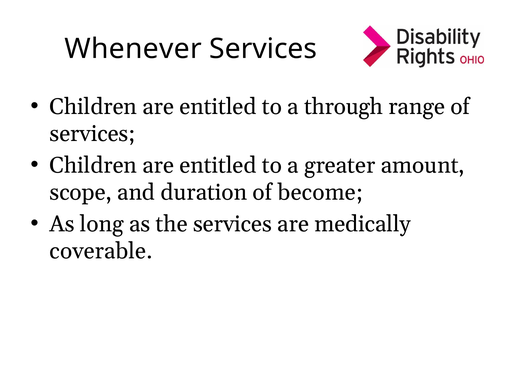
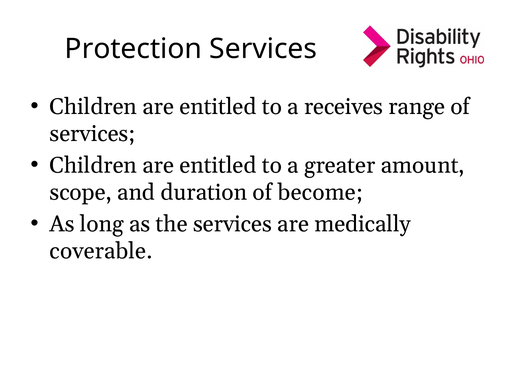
Whenever: Whenever -> Protection (133, 49)
through: through -> receives (344, 107)
